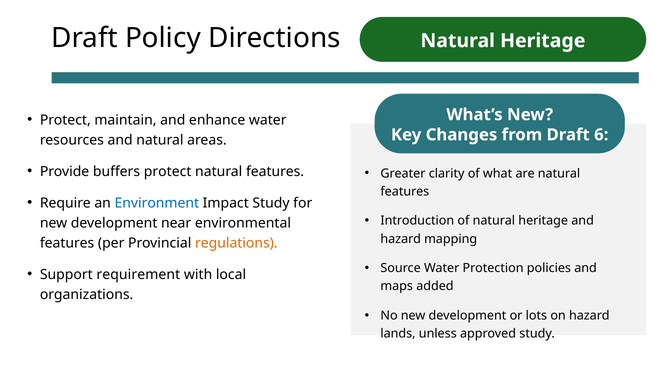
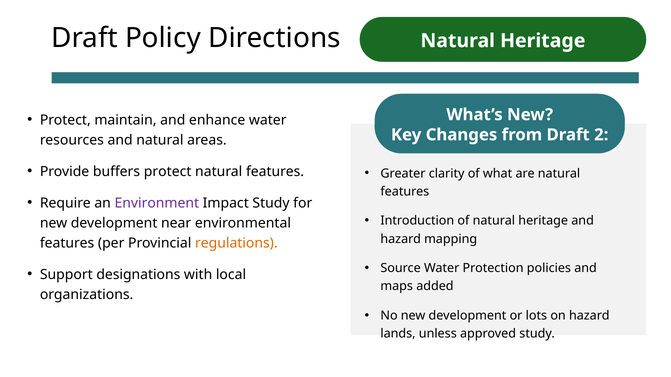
6: 6 -> 2 (601, 135)
Environment colour: blue -> purple (157, 203)
requirement: requirement -> designations (138, 275)
